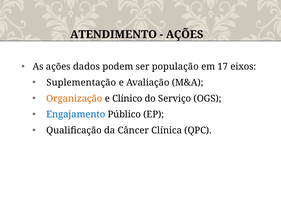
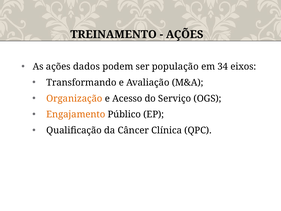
ATENDIMENTO: ATENDIMENTO -> TREINAMENTO (114, 34)
17: 17 -> 34 (223, 67)
Suplementação: Suplementação -> Transformando (81, 83)
Clínico: Clínico -> Acesso (127, 98)
Engajamento colour: blue -> orange (76, 114)
